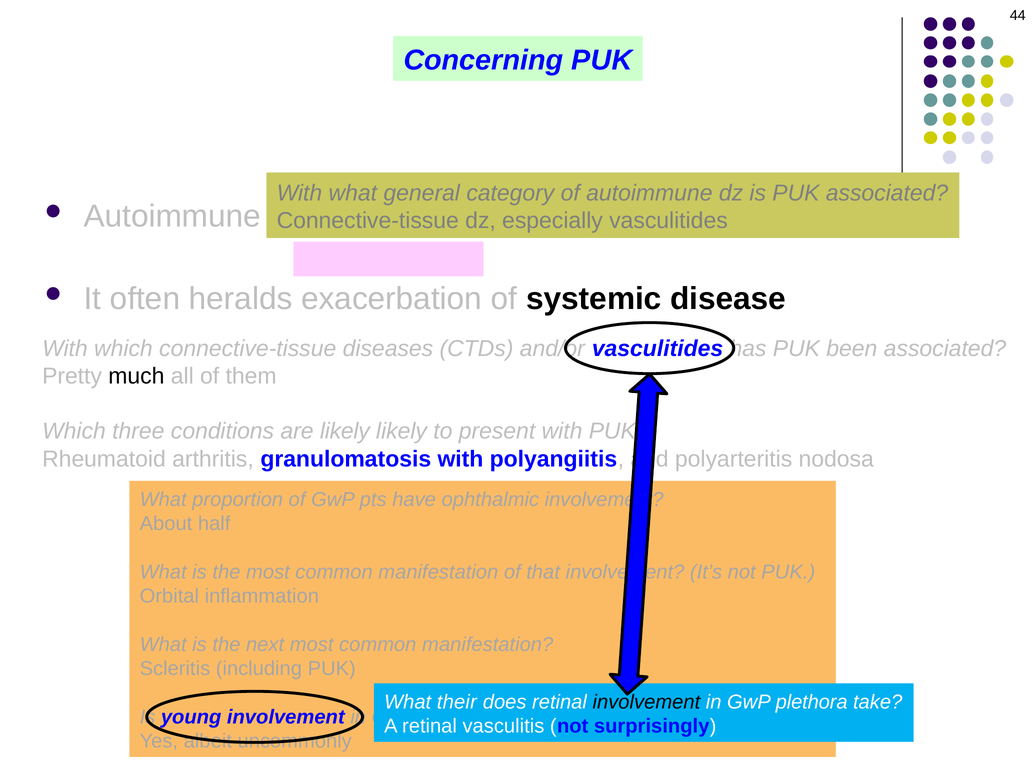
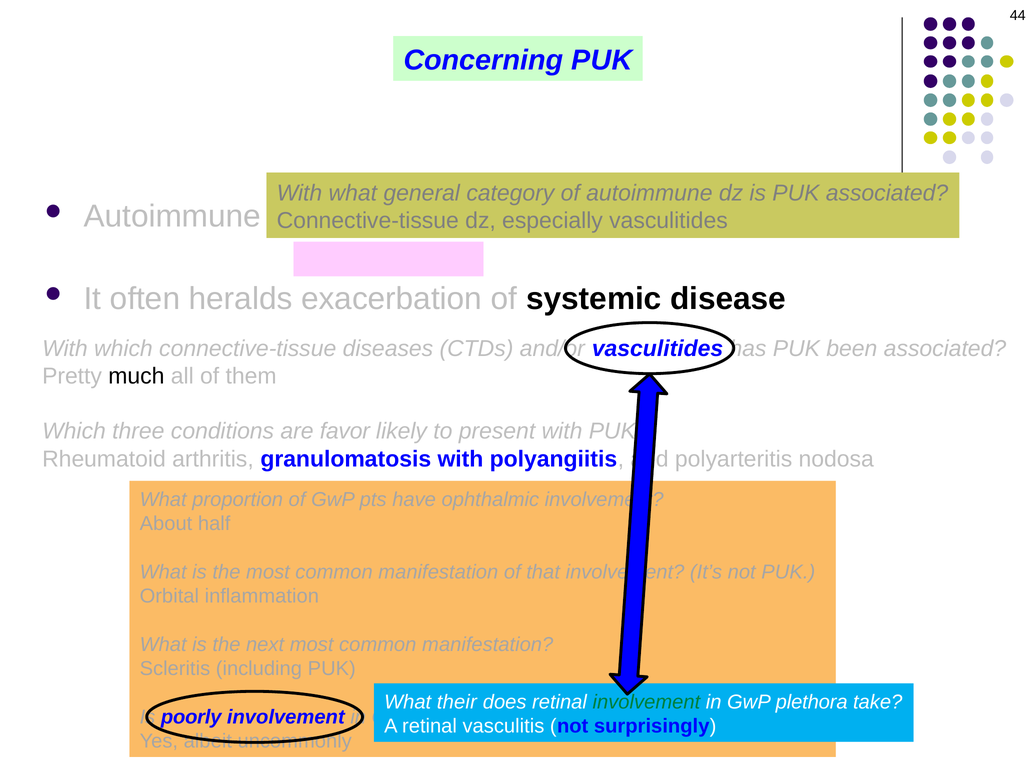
are likely: likely -> favor (345, 431)
involvement colour: black -> green (646, 702)
young: young -> poorly (191, 717)
